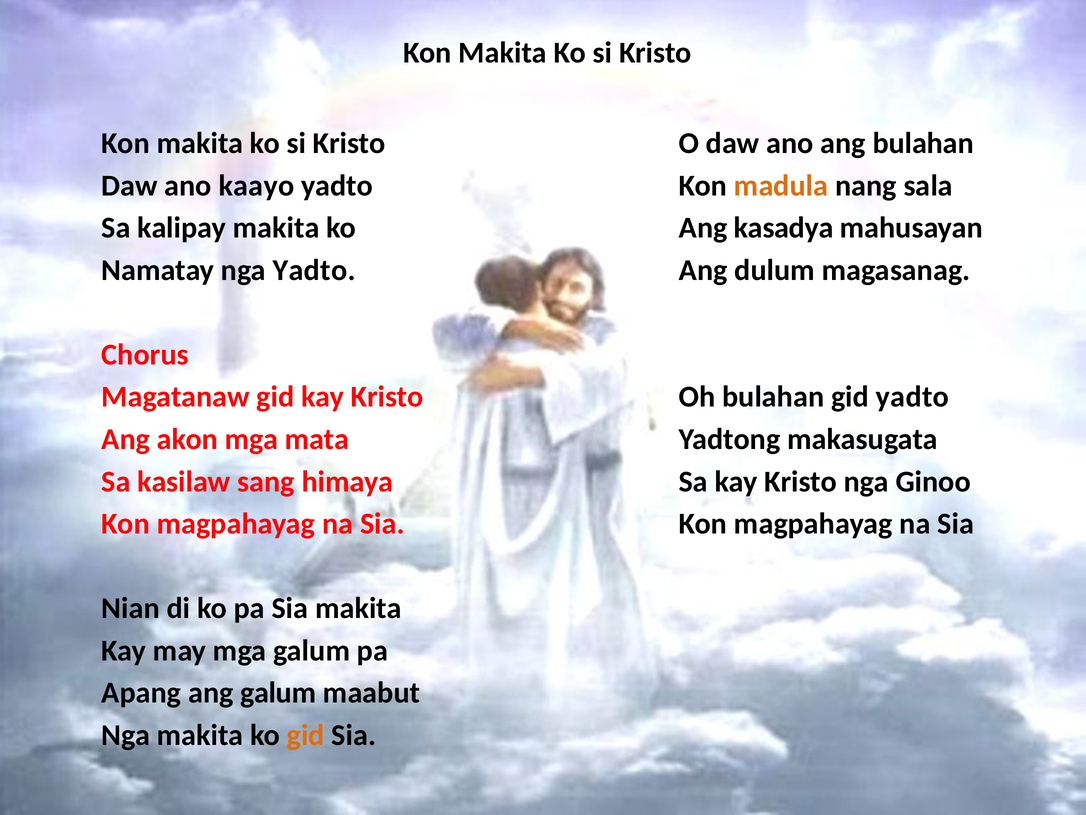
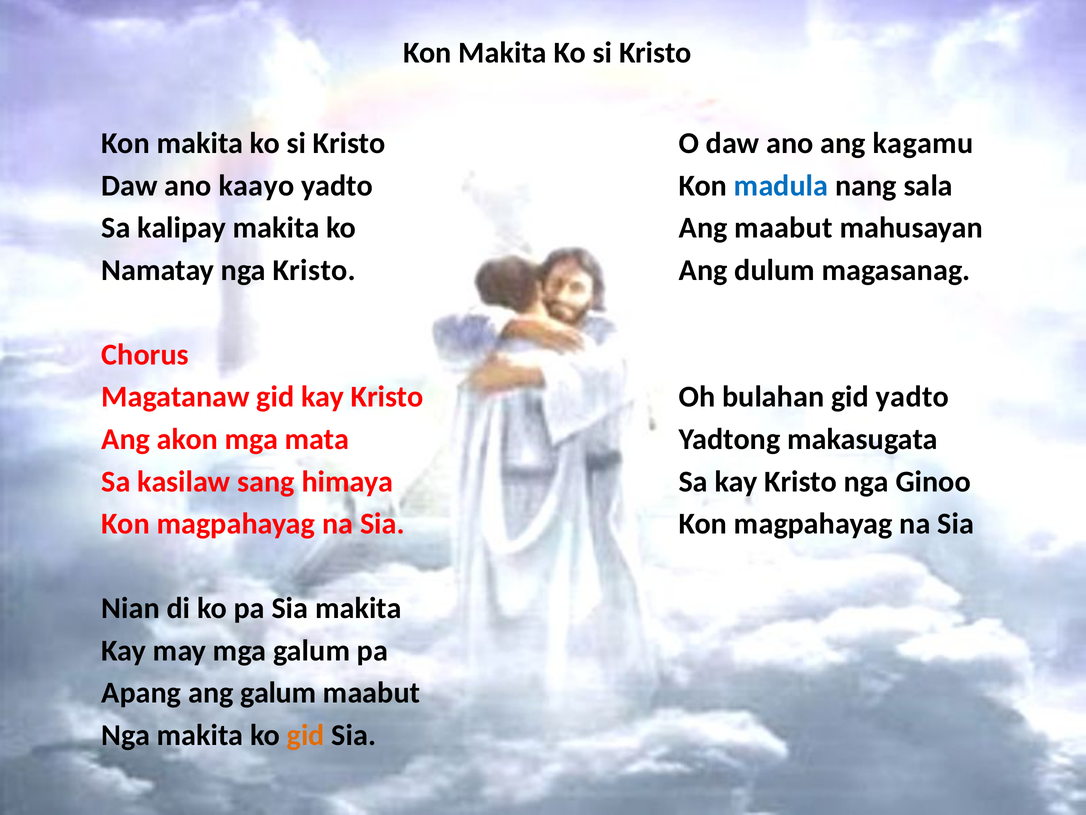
ang bulahan: bulahan -> kagamu (923, 143)
madula colour: orange -> blue (781, 186)
Ang kasadya: kasadya -> maabut (783, 228)
nga Yadto: Yadto -> Kristo (314, 270)
